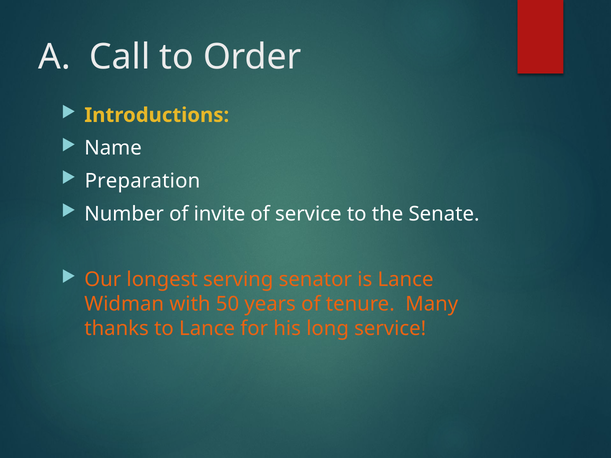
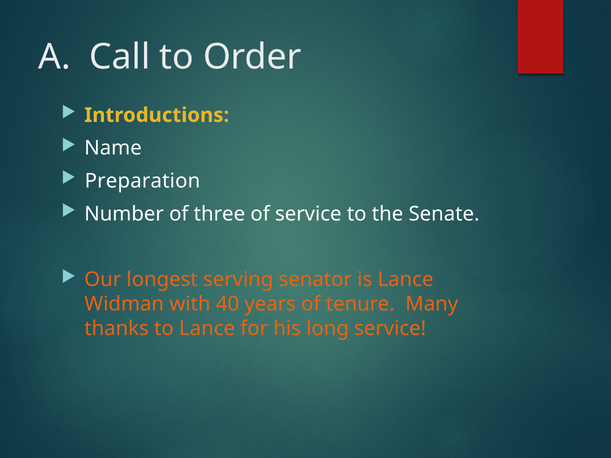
invite: invite -> three (219, 214)
50: 50 -> 40 (228, 304)
